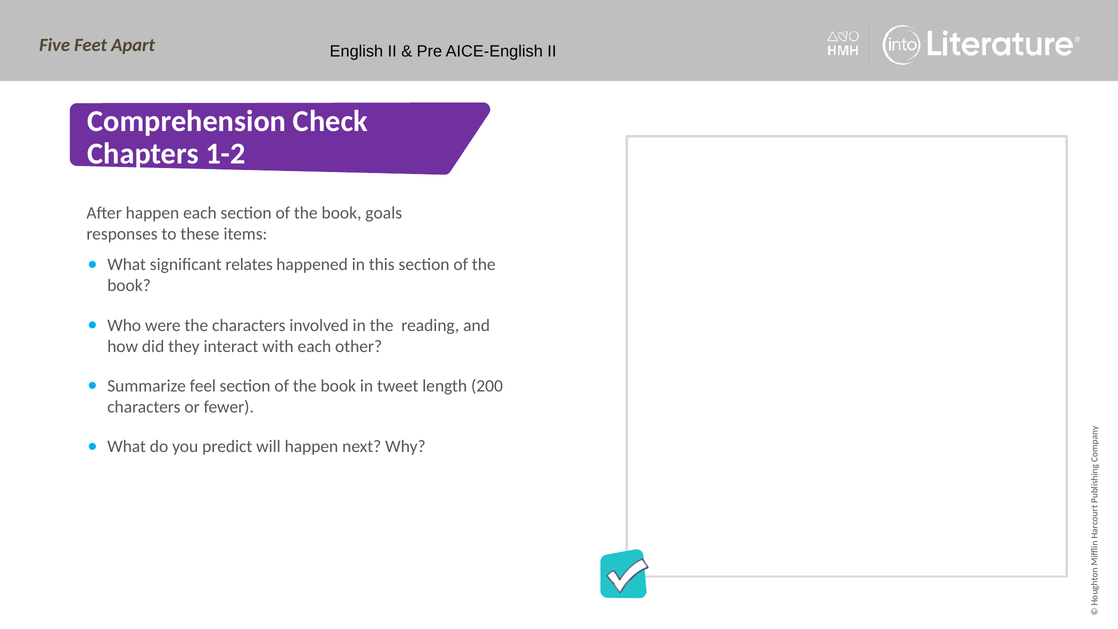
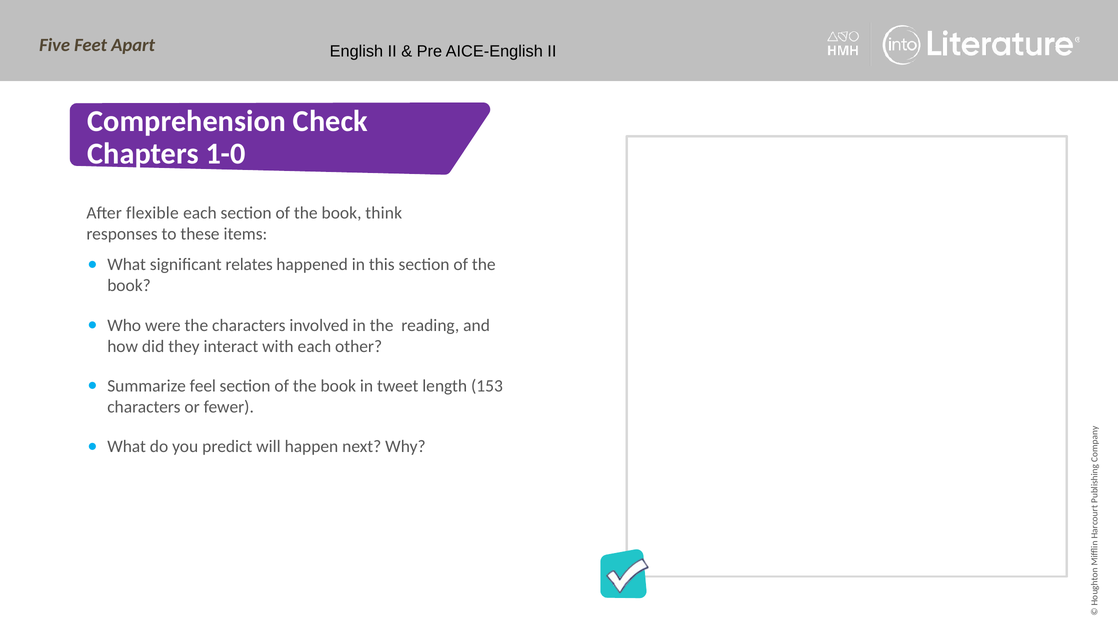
1-2: 1-2 -> 1-0 (225, 154)
After happen: happen -> flexible (152, 213)
goals: goals -> think (384, 213)
200: 200 -> 153 (487, 386)
